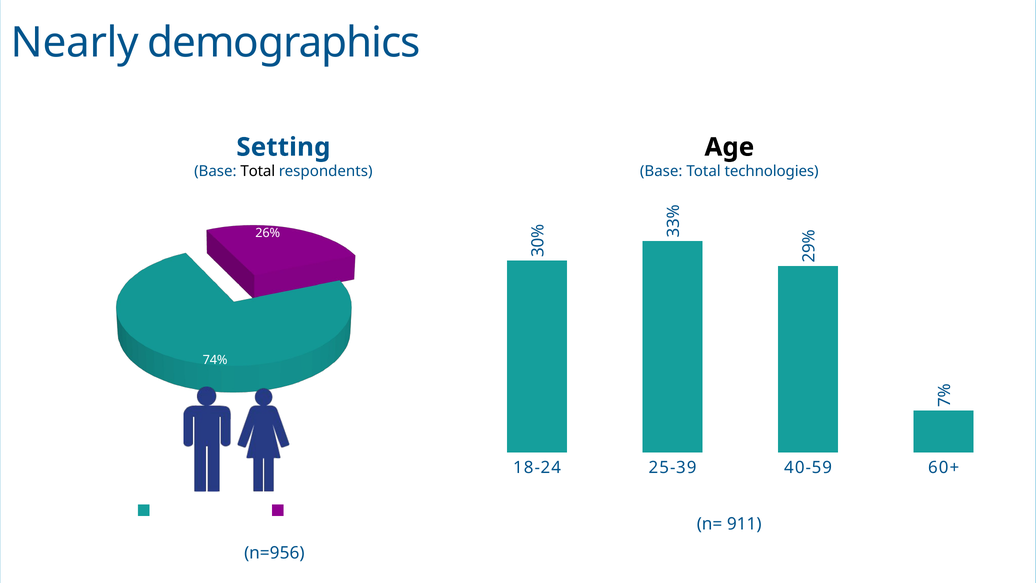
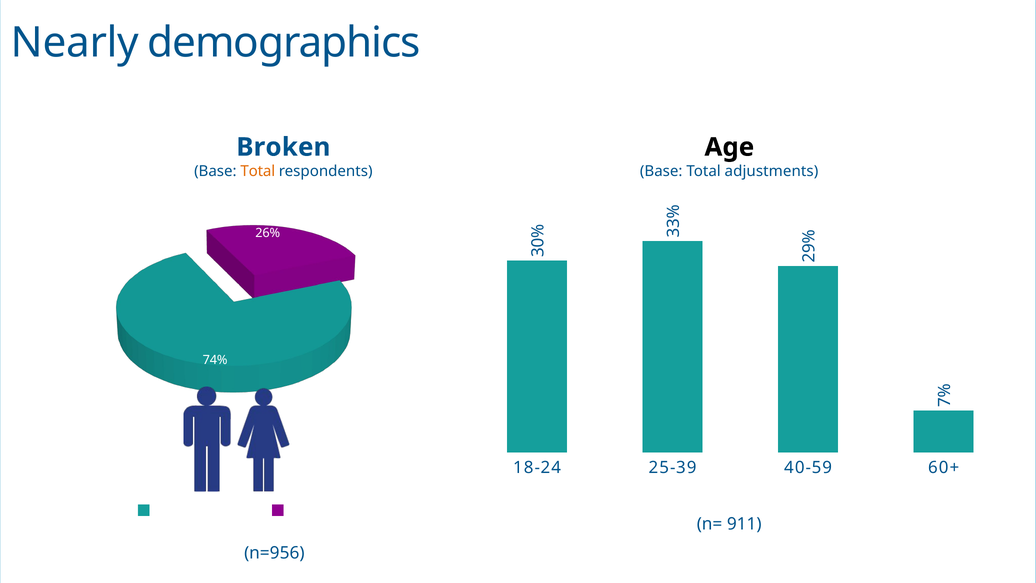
Setting: Setting -> Broken (283, 147)
Total colour: black -> orange (258, 171)
technologies: technologies -> adjustments (771, 171)
